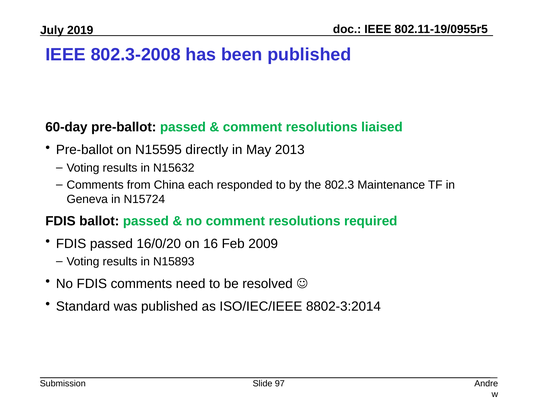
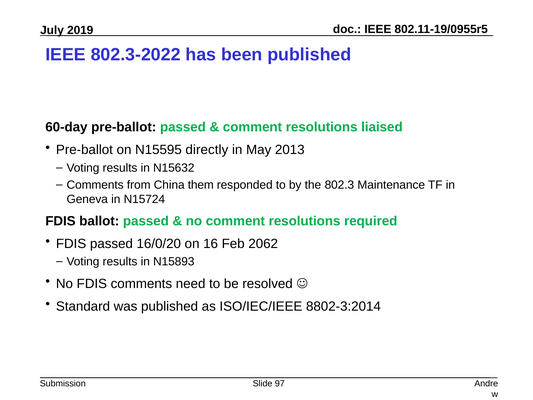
802.3-2008: 802.3-2008 -> 802.3-2022 (136, 55)
each: each -> them (201, 185)
2009: 2009 -> 2062 (263, 244)
